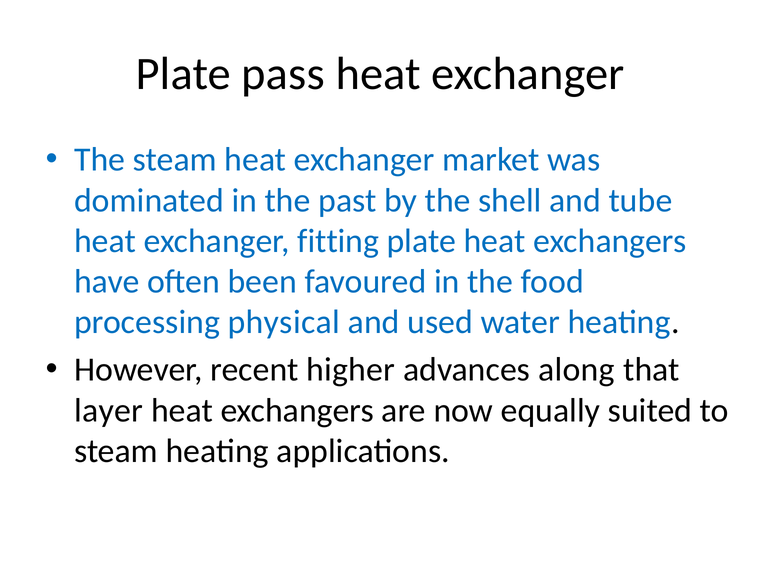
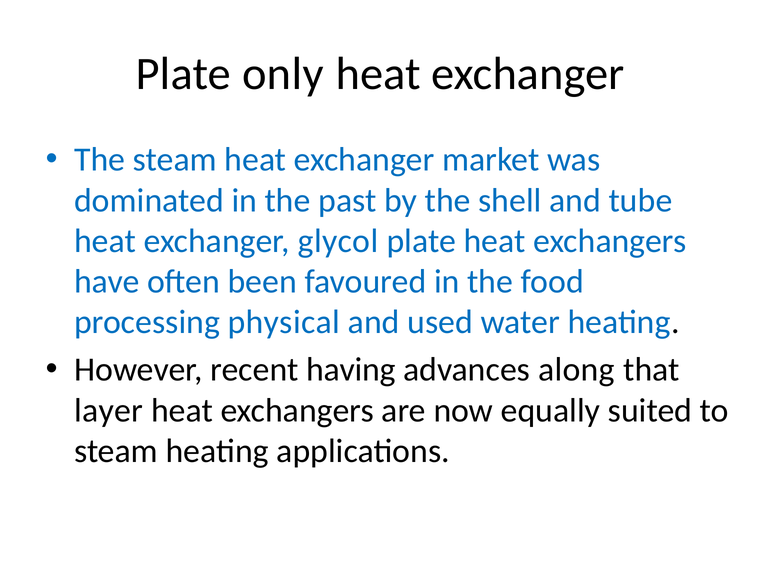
pass: pass -> only (283, 74)
fitting: fitting -> glycol (338, 241)
higher: higher -> having (351, 370)
